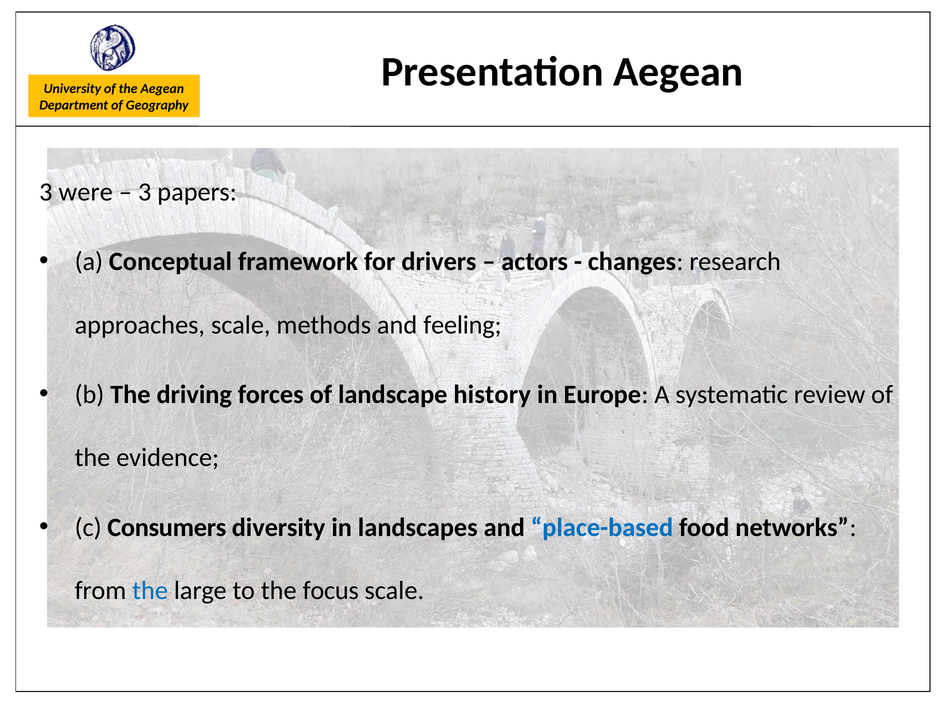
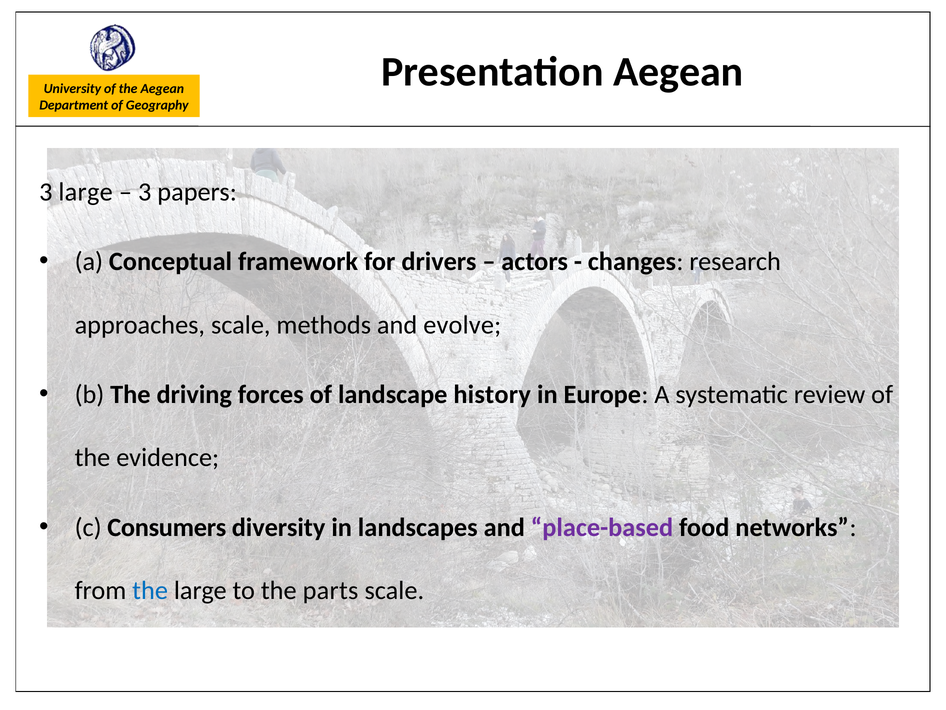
3 were: were -> large (86, 192)
feeling: feeling -> evolve (462, 325)
place-based colour: blue -> purple (602, 527)
focus: focus -> parts (330, 590)
